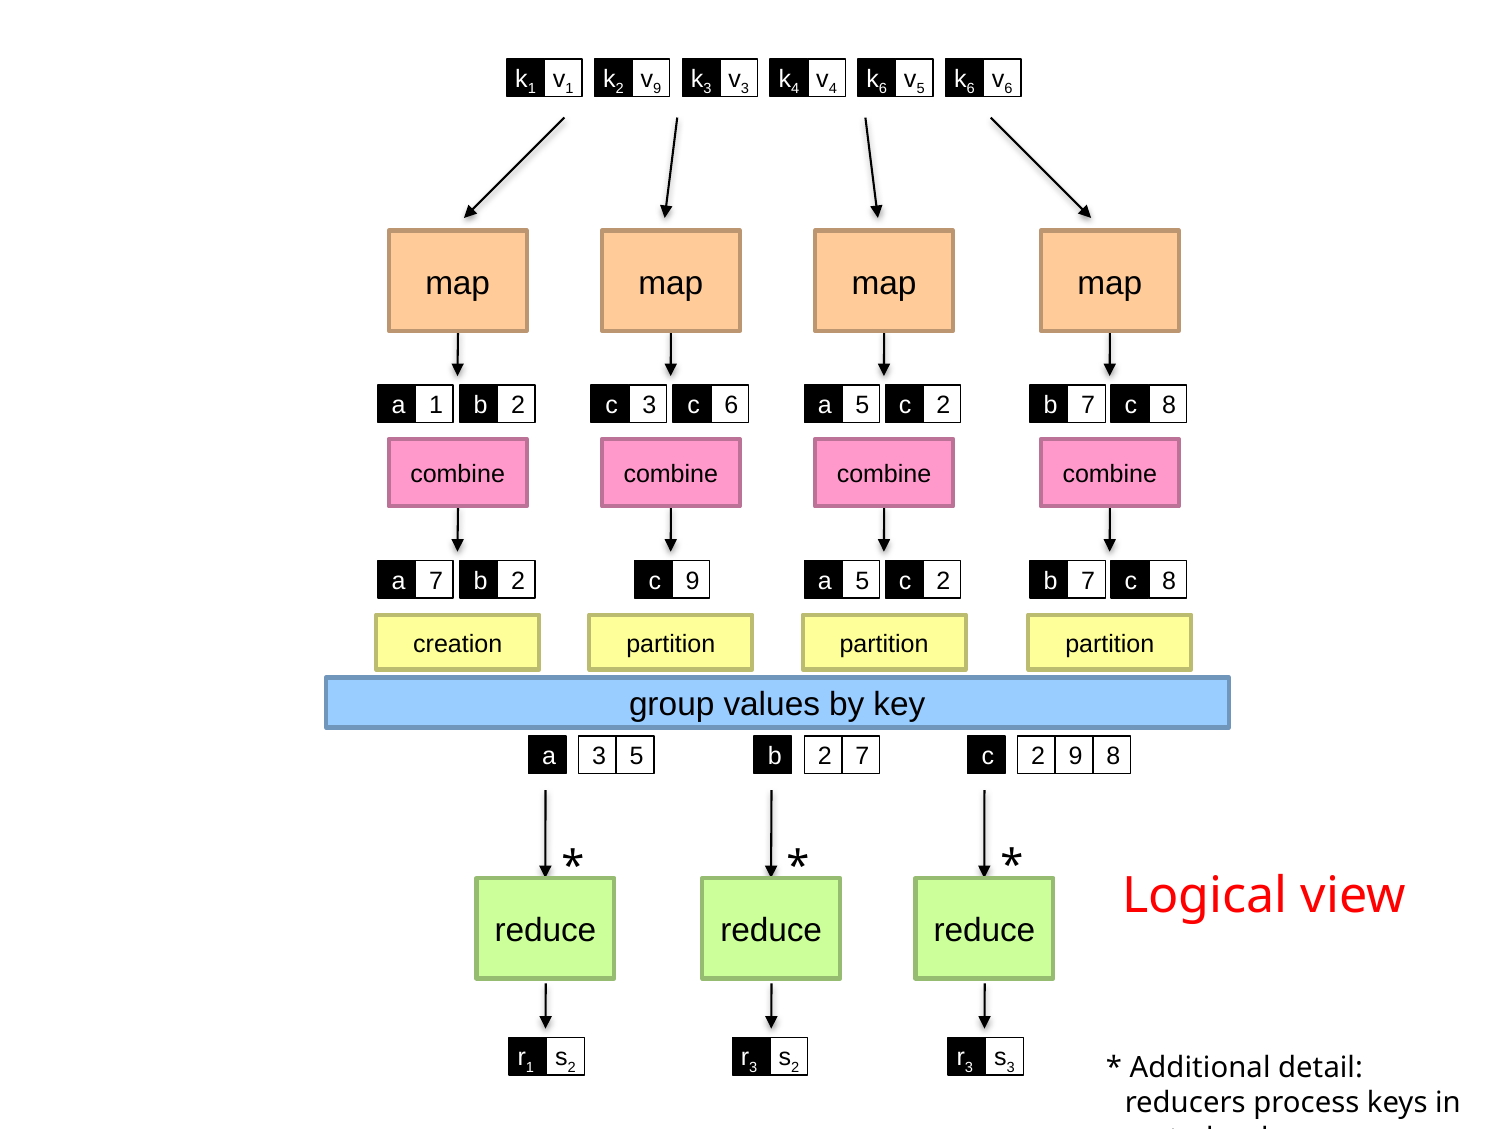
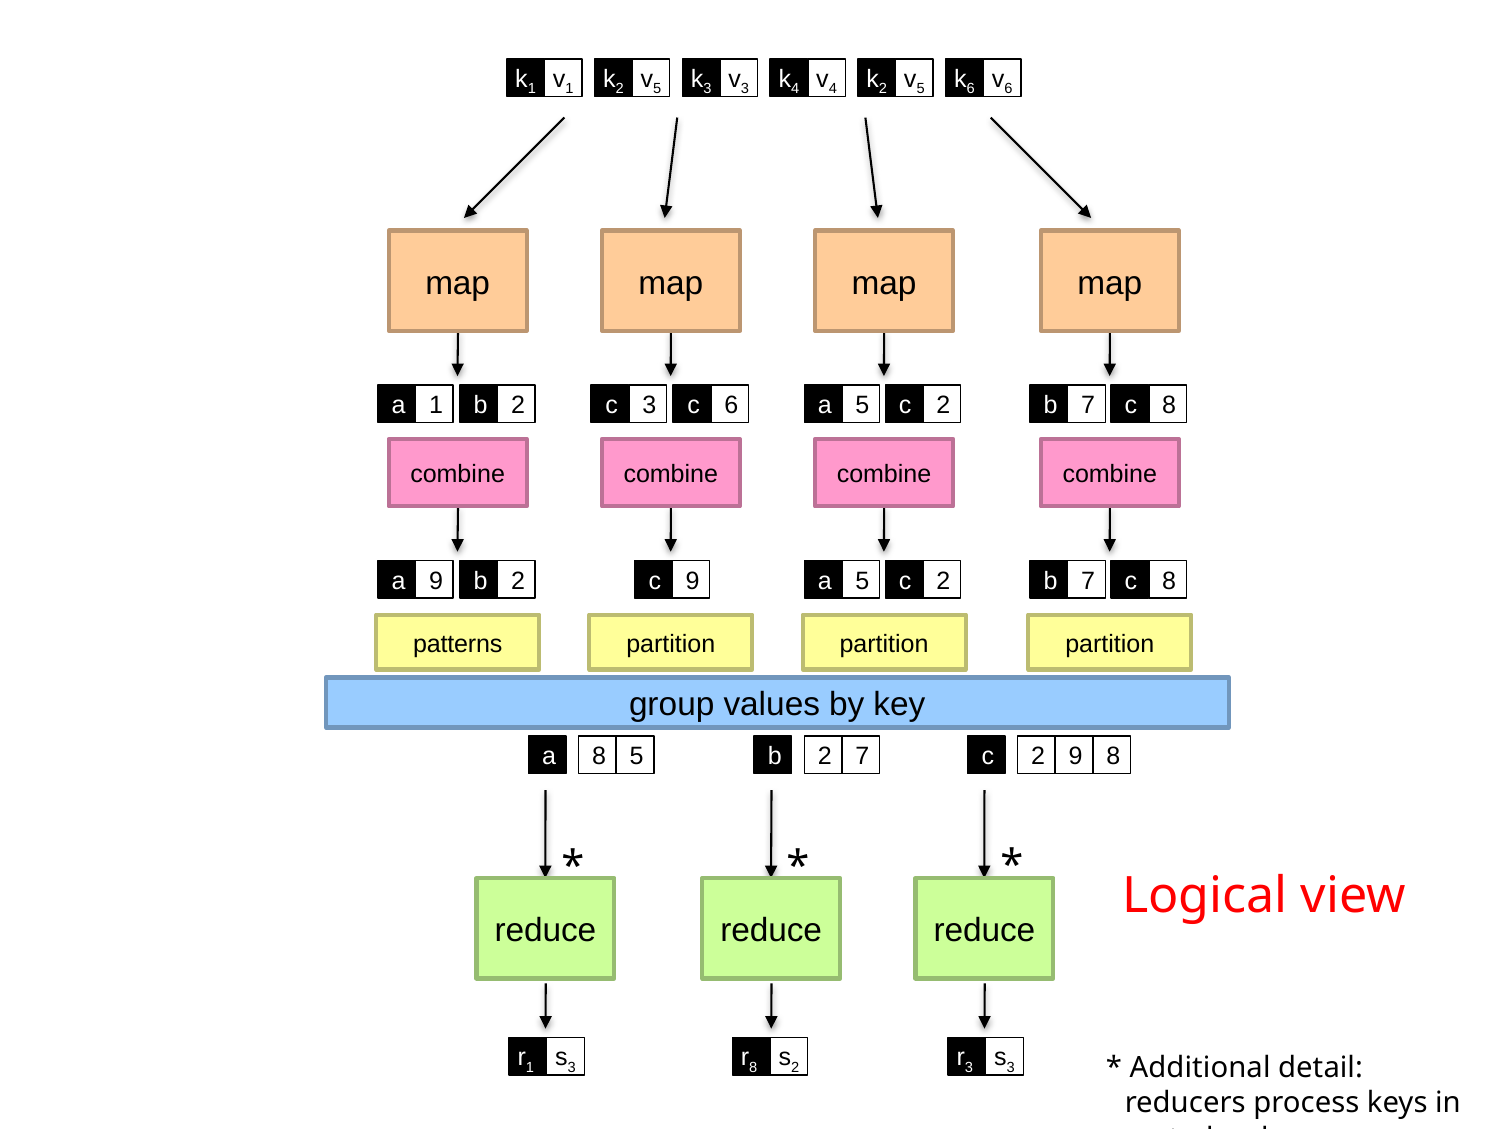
9: 9 -> 5 (657, 89)
6: 6 -> 2 (883, 89)
a 7: 7 -> 9 (436, 581)
creation: creation -> patterns (458, 644)
a 3: 3 -> 8 (599, 756)
2: 2 -> 3 (572, 1067)
3: 3 -> 8 (753, 1067)
